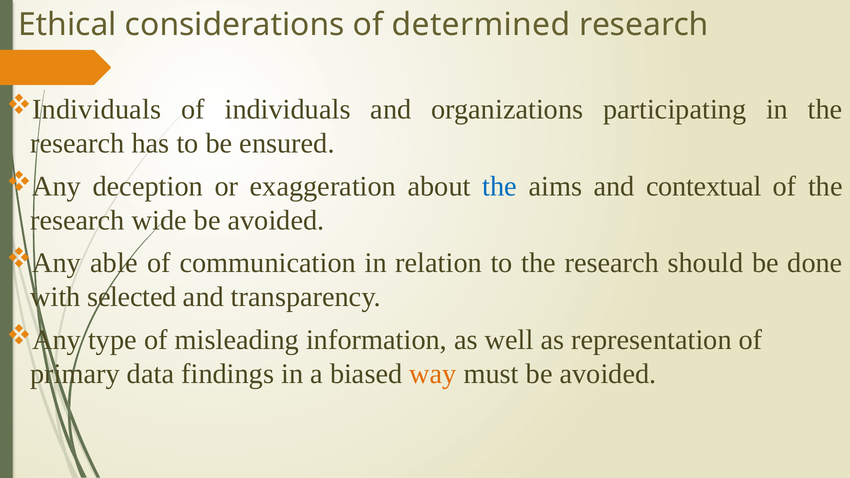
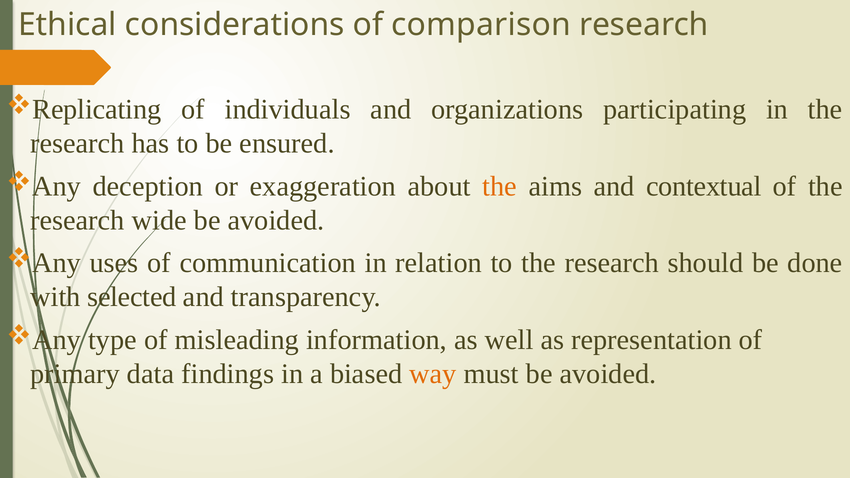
determined: determined -> comparison (481, 25)
Individuals: Individuals -> Replicating (97, 109)
the colour: blue -> orange (500, 186)
able: able -> uses (114, 263)
